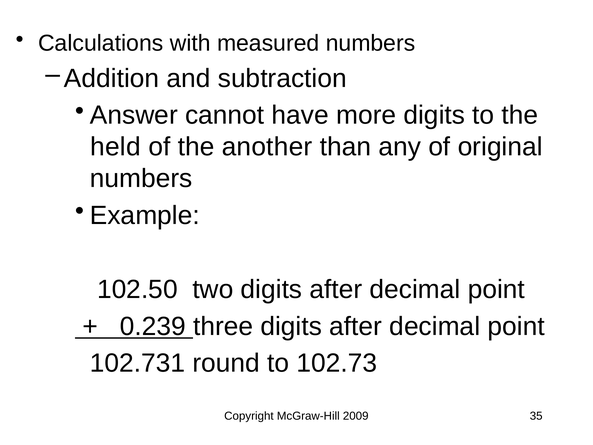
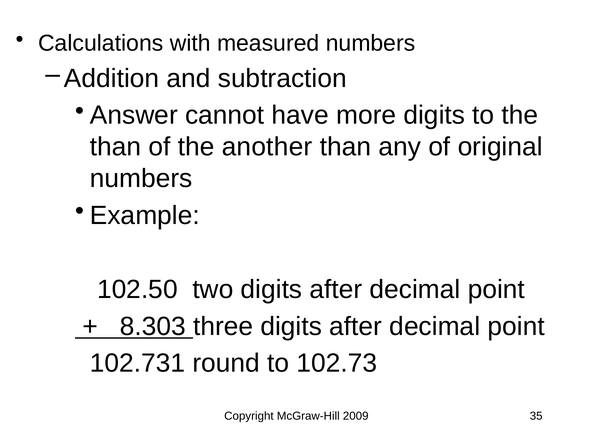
held: held -> than (116, 147)
0.239: 0.239 -> 8.303 (153, 326)
